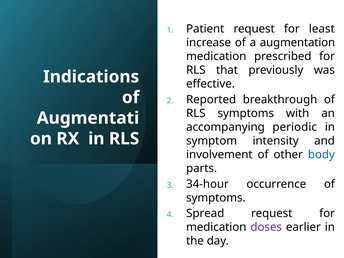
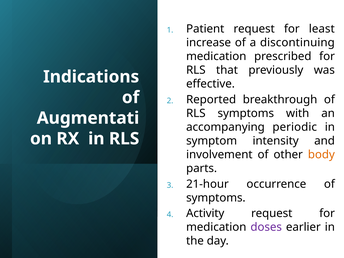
augmentation: augmentation -> discontinuing (297, 43)
body colour: blue -> orange (321, 155)
34-hour: 34-hour -> 21-hour (207, 184)
Spread: Spread -> Activity (205, 213)
